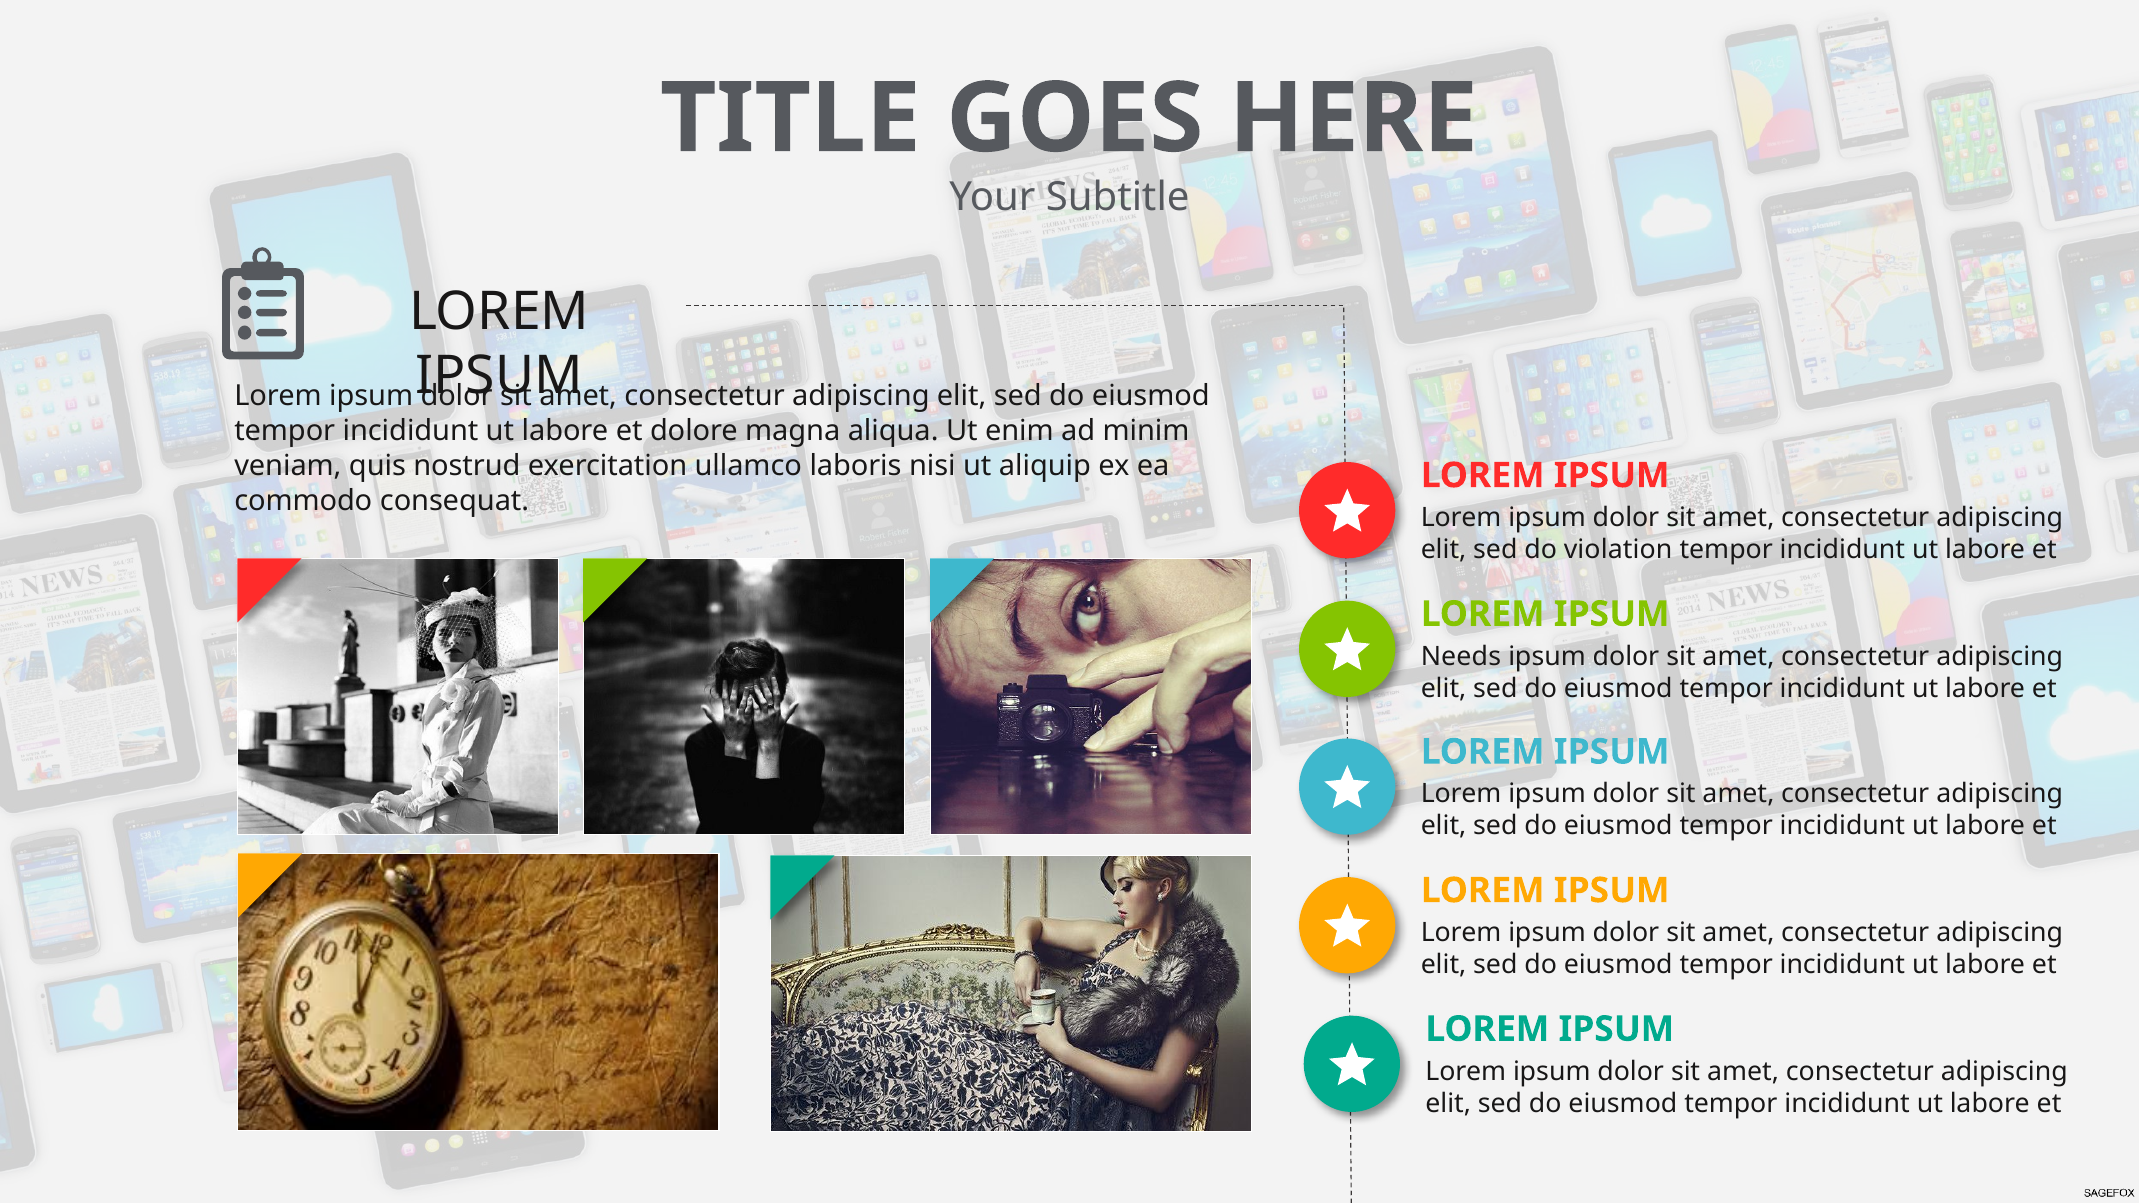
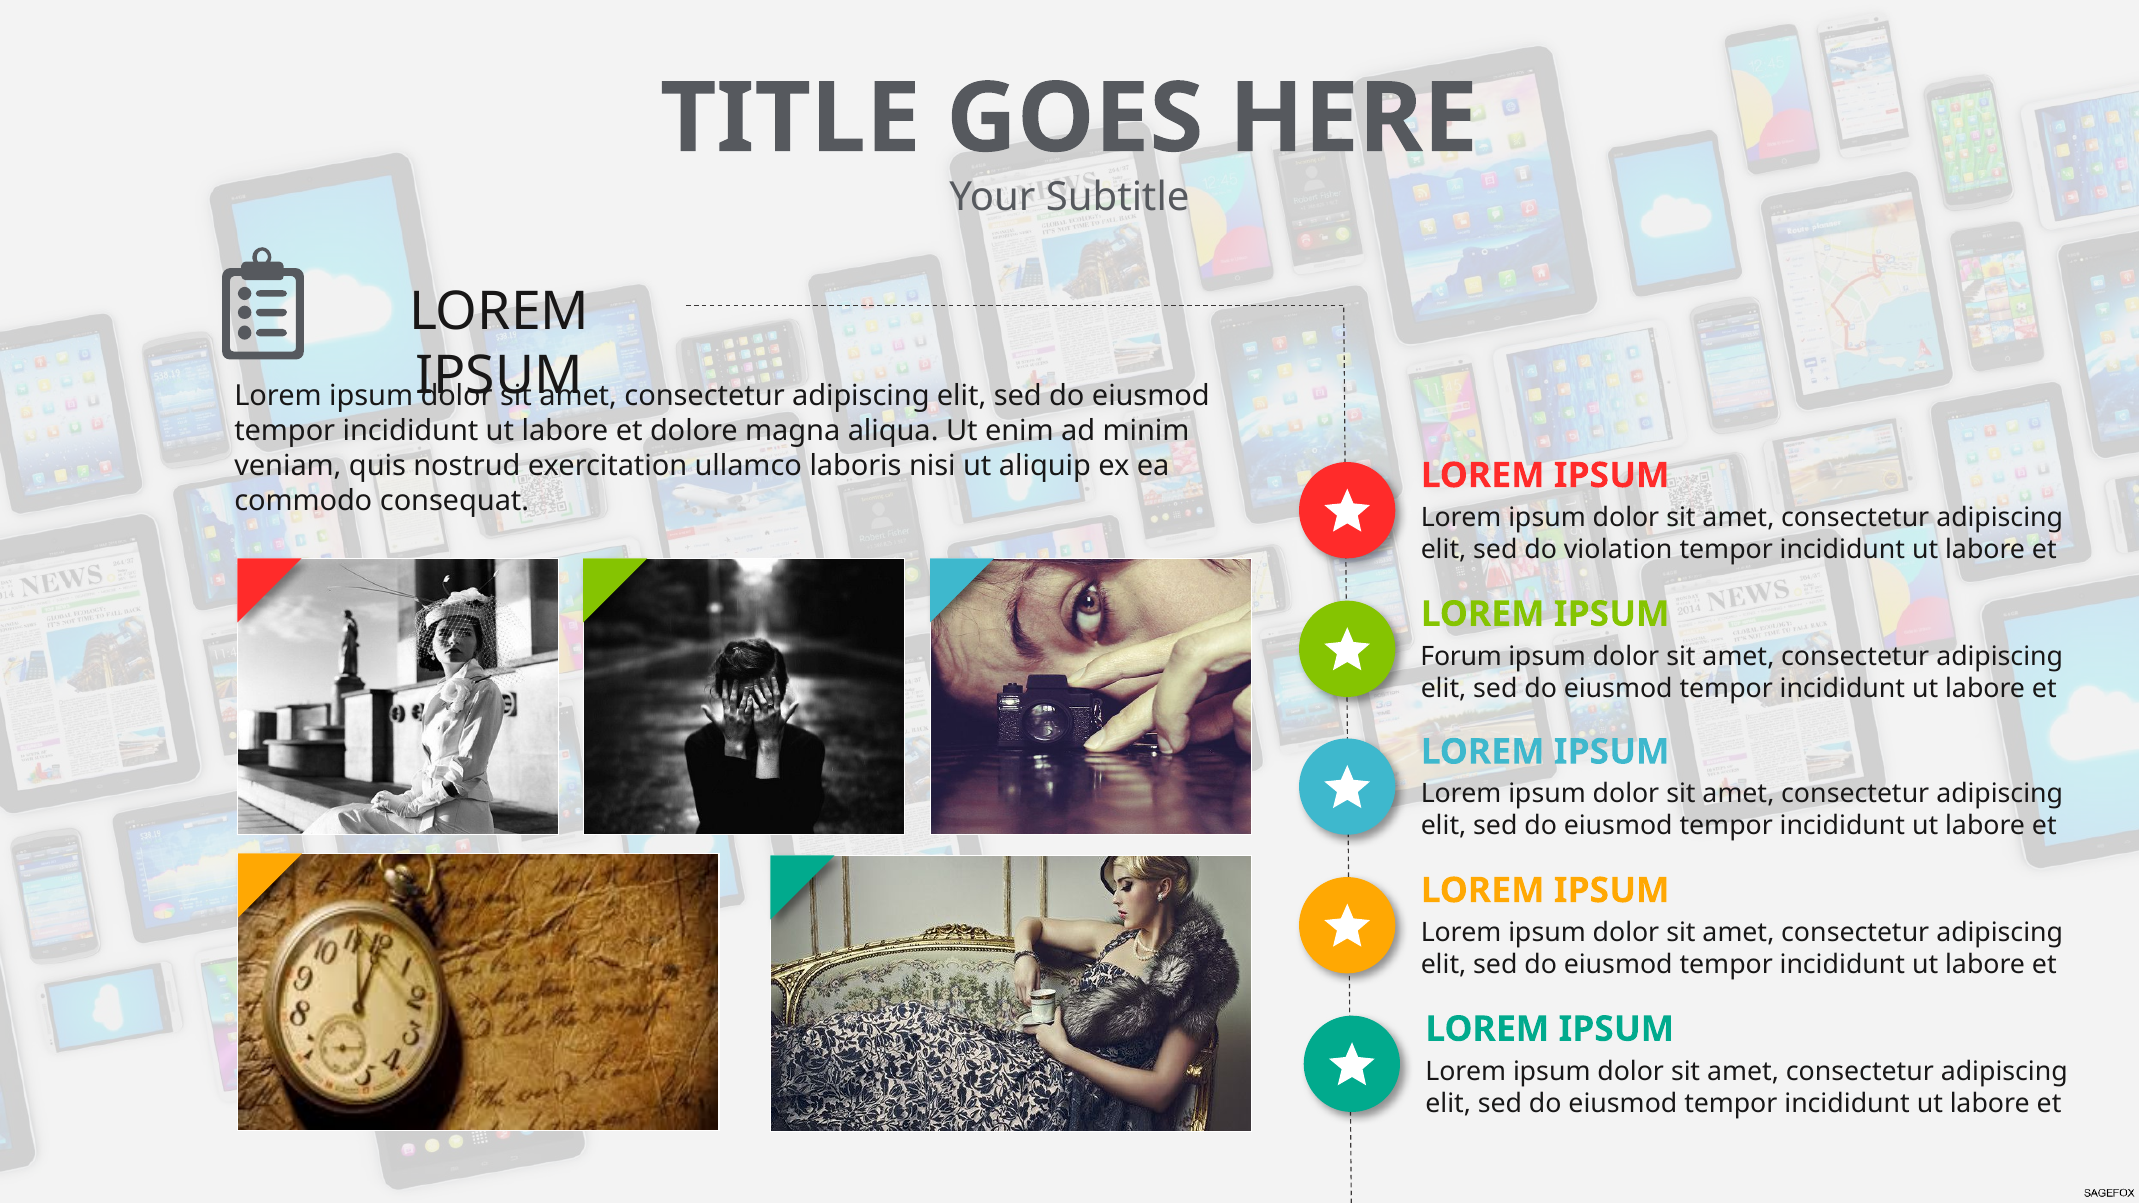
Needs: Needs -> Forum (1461, 656)
